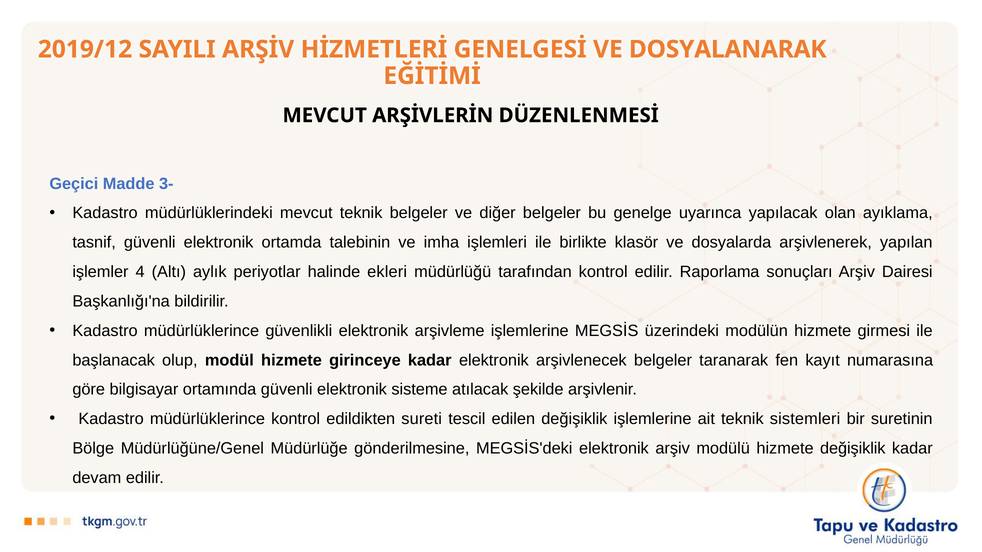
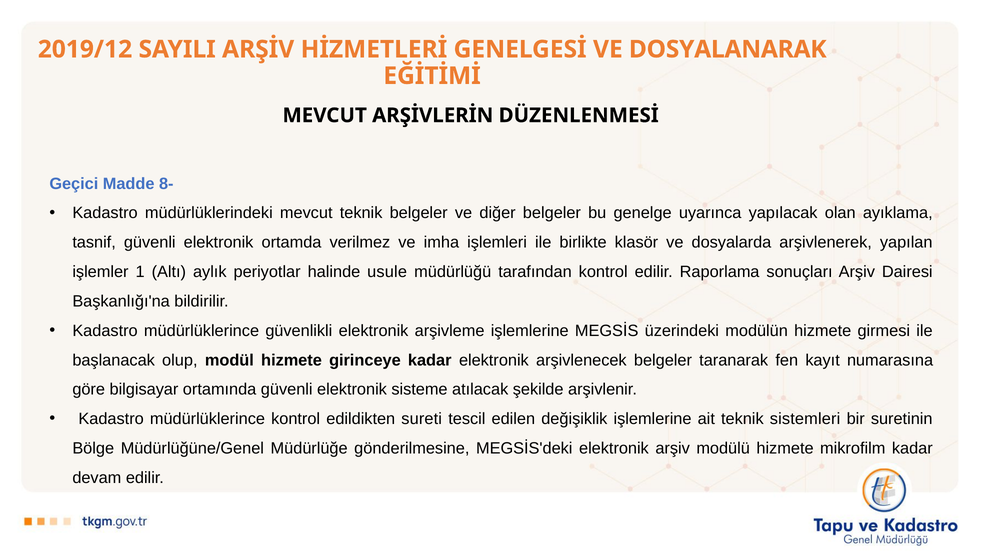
3-: 3- -> 8- (166, 184)
talebinin: talebinin -> verilmez (360, 243)
4: 4 -> 1 (140, 272)
ekleri: ekleri -> usule (387, 272)
hizmete değişiklik: değişiklik -> mikrofilm (853, 449)
